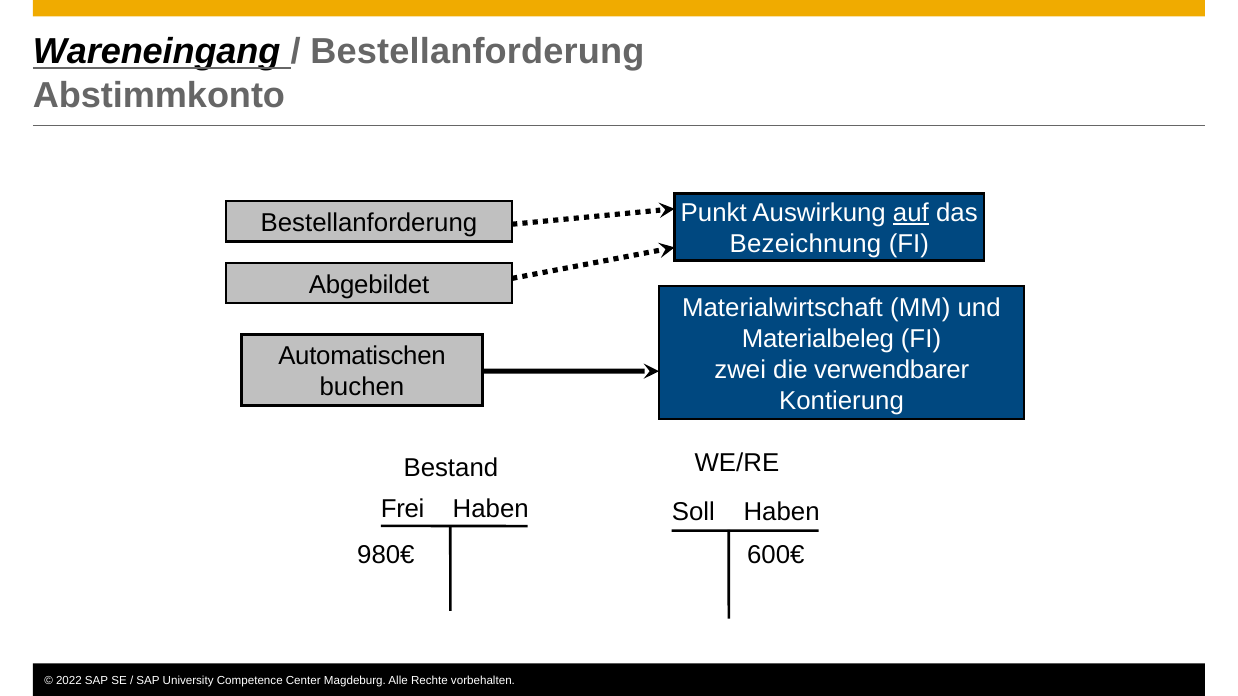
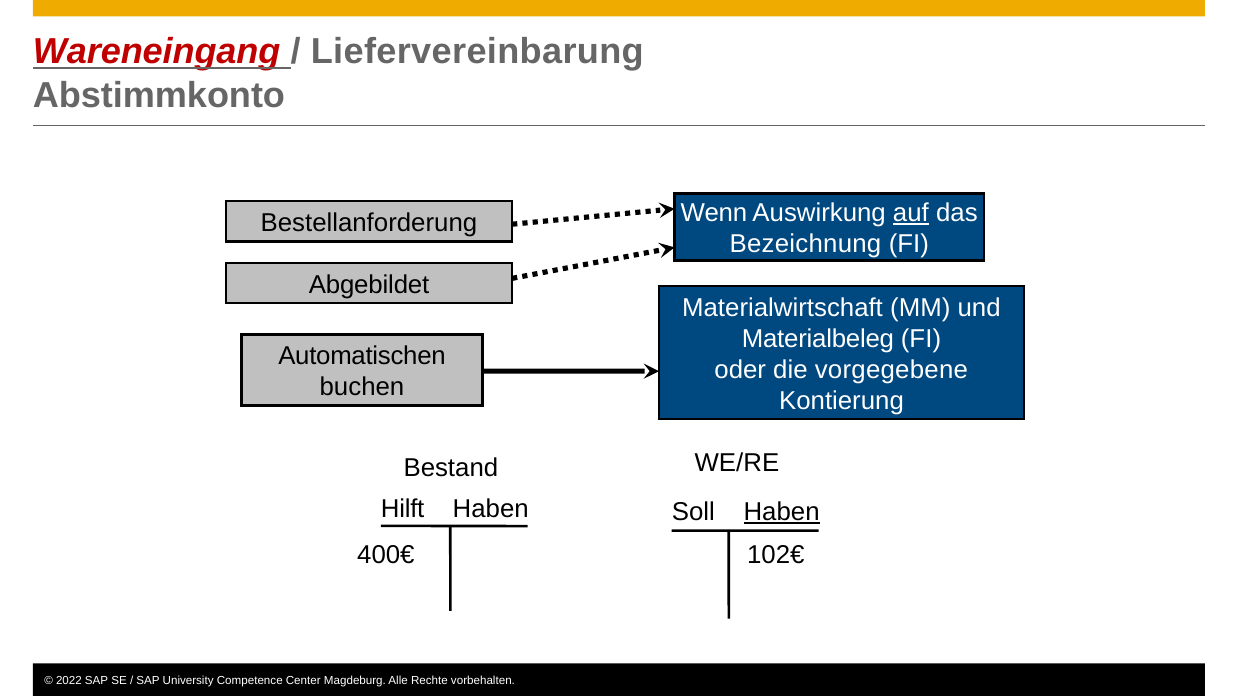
Wareneingang colour: black -> red (157, 52)
Bestellanforderung: Bestellanforderung -> Liefervereinbarung (477, 52)
Punkt: Punkt -> Wenn (714, 213)
zwei: zwei -> oder (740, 370)
verwendbarer: verwendbarer -> vorgegebene (891, 370)
Frei: Frei -> Hilft (403, 509)
Haben underline: none -> present (782, 512)
980€: 980€ -> 400€ (386, 556)
600€: 600€ -> 102€ (776, 556)
